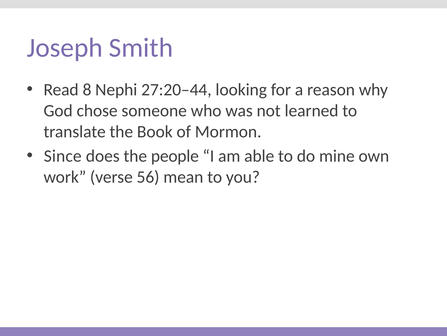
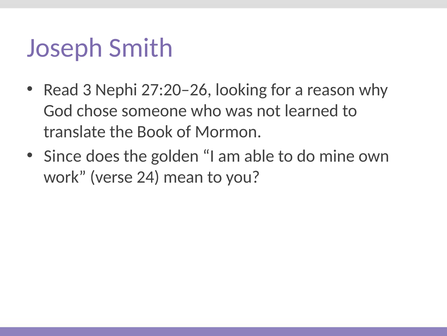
8: 8 -> 3 (87, 90)
27:20–44: 27:20–44 -> 27:20–26 (176, 90)
people: people -> golden (175, 156)
56: 56 -> 24 (148, 177)
